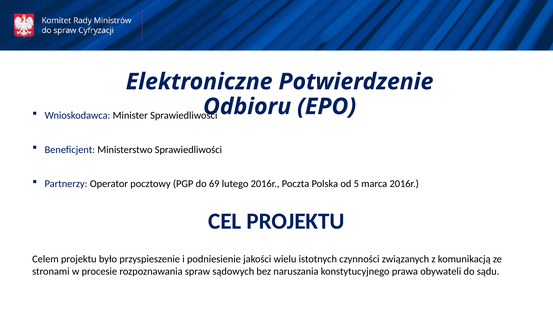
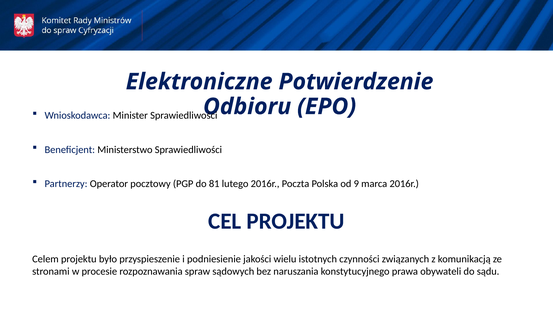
69: 69 -> 81 (214, 184)
5: 5 -> 9 (356, 184)
